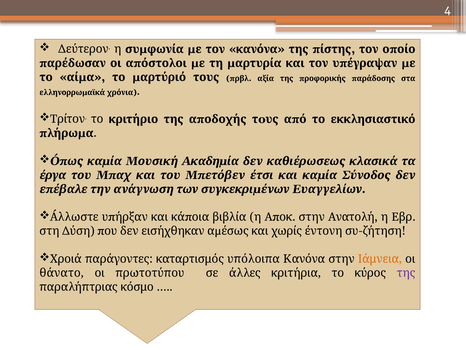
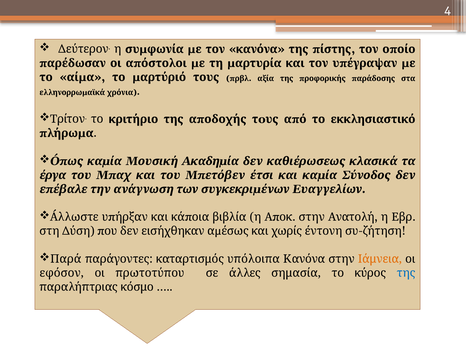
Χροιά: Χροιά -> Παρά (66, 259)
θάνατο: θάνατο -> εφόσον (62, 273)
κριτήρια: κριτήρια -> σημασία (296, 273)
της colour: purple -> blue (406, 273)
